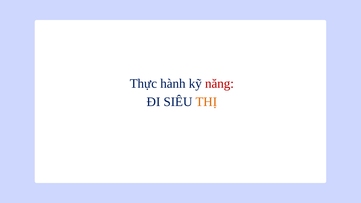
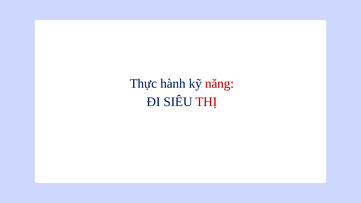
THỊ colour: orange -> red (206, 102)
